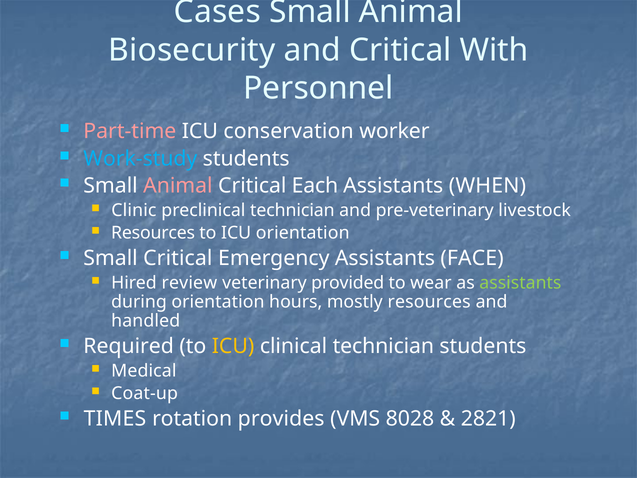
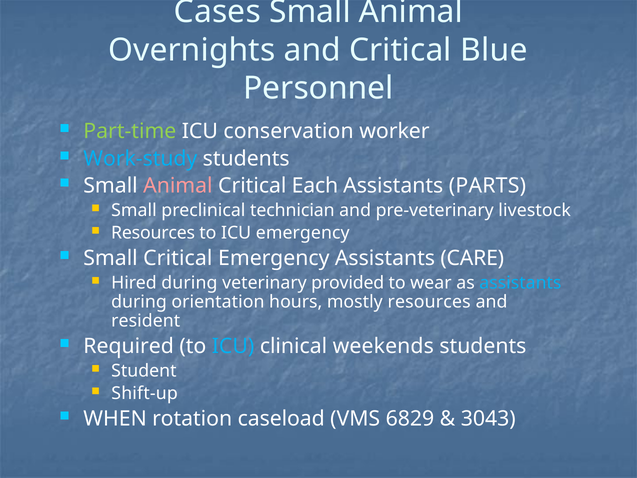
Biosecurity: Biosecurity -> Overnights (192, 50)
With: With -> Blue (494, 50)
Part-time colour: pink -> light green (130, 131)
WHEN: WHEN -> PARTS (487, 186)
Clinic: Clinic -> Small (134, 210)
ICU orientation: orientation -> emergency (303, 233)
FACE: FACE -> CARE (472, 258)
Hired review: review -> during (189, 283)
assistants colour: light green -> light blue (520, 283)
handled: handled -> resident (146, 321)
ICU colour: yellow -> light blue (233, 346)
clinical technician: technician -> weekends (383, 346)
Medical: Medical -> Student (144, 371)
Coat-up: Coat-up -> Shift-up (145, 393)
TIMES: TIMES -> WHEN (115, 419)
provides: provides -> caseload (281, 419)
8028: 8028 -> 6829 (410, 419)
2821: 2821 -> 3043 (488, 419)
